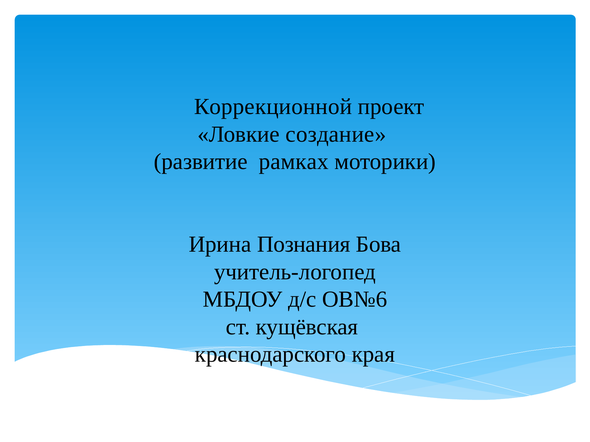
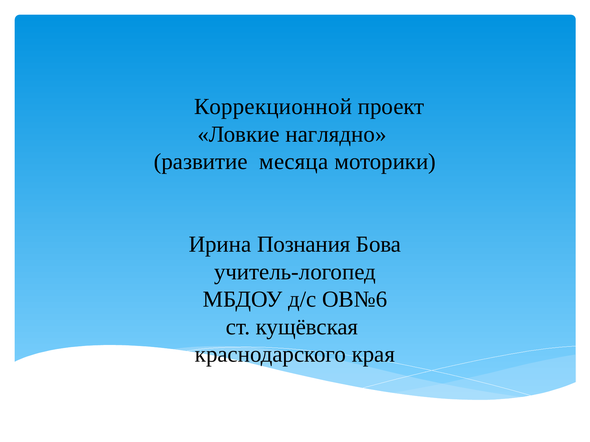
создание: создание -> наглядно (336, 134)
рамках: рамках -> месяца (294, 162)
